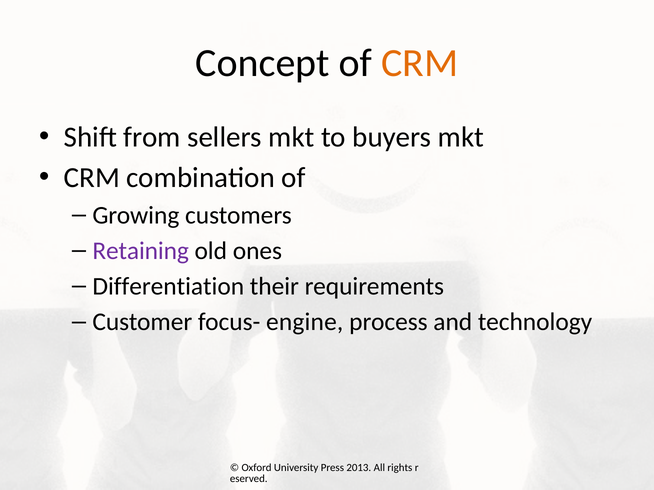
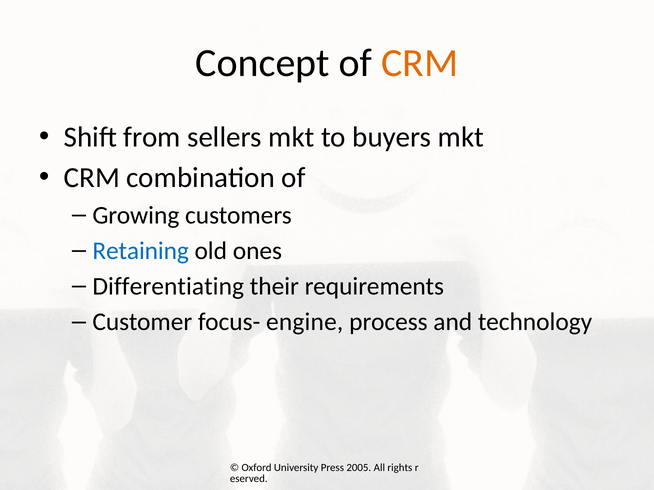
Retaining colour: purple -> blue (141, 251)
Differentiation: Differentiation -> Differentiating (168, 287)
2013: 2013 -> 2005 (359, 468)
